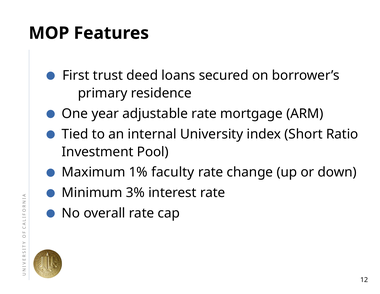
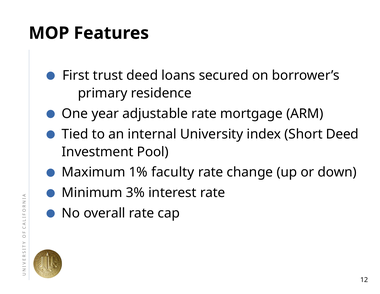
Short Ratio: Ratio -> Deed (342, 134)
